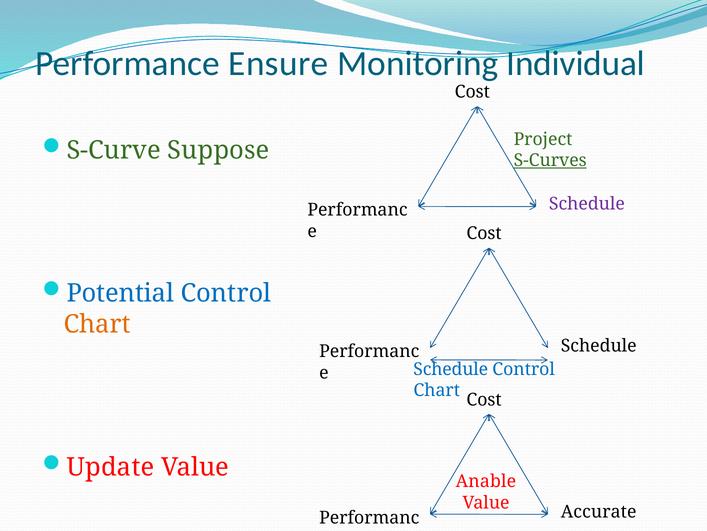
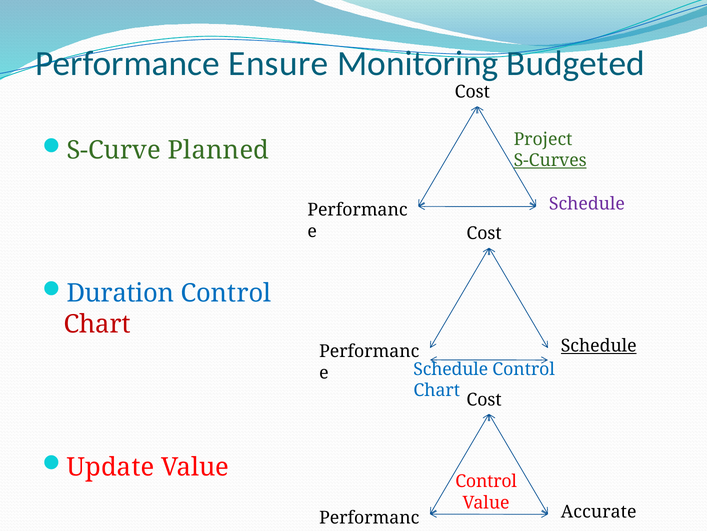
Individual: Individual -> Budgeted (576, 64)
Suppose: Suppose -> Planned (218, 150)
Potential: Potential -> Duration (120, 293)
Chart colour: orange -> red (97, 324)
Schedule underline: none -> present (599, 345)
Anable: Anable -> Control (486, 481)
